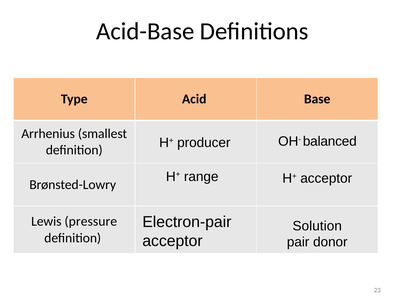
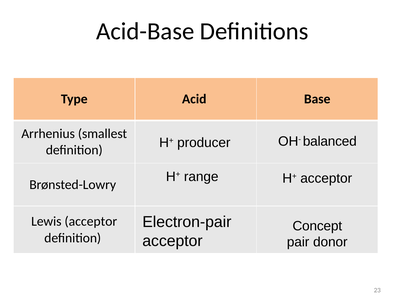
Lewis pressure: pressure -> acceptor (91, 221)
Solution: Solution -> Concept (317, 226)
